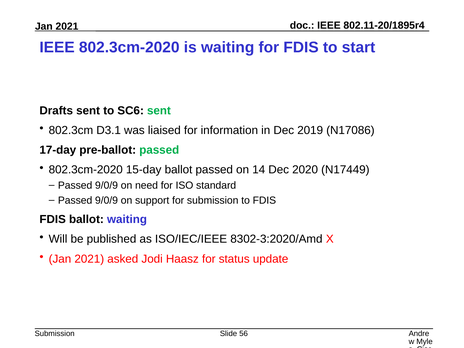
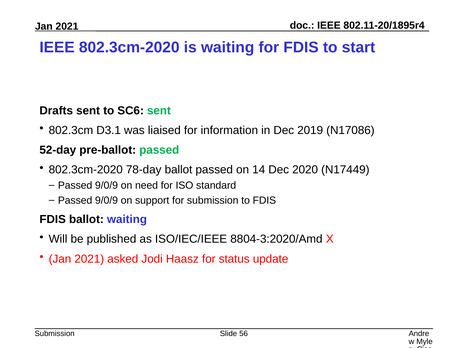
17-day: 17-day -> 52-day (58, 150)
15-day: 15-day -> 78-day (144, 170)
8302-3:2020/Amd: 8302-3:2020/Amd -> 8804-3:2020/Amd (276, 239)
